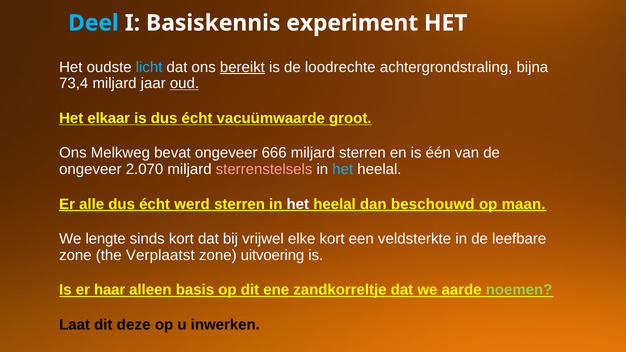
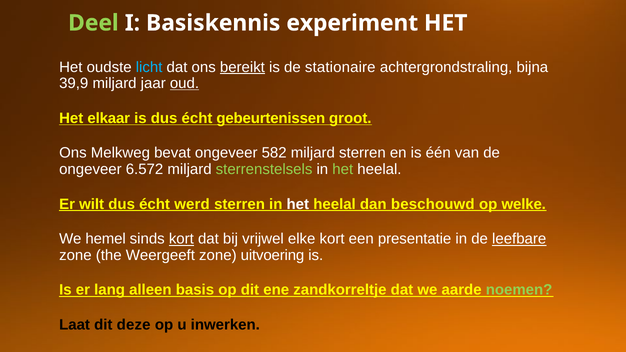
Deel colour: light blue -> light green (93, 23)
loodrechte: loodrechte -> stationaire (340, 67)
73,4: 73,4 -> 39,9 (74, 83)
vacuümwaarde: vacuümwaarde -> gebeurtenissen (271, 118)
666: 666 -> 582 (274, 153)
2.070: 2.070 -> 6.572 (145, 169)
sterrenstelsels colour: pink -> light green (264, 169)
het colour: light blue -> light green (343, 169)
alle: alle -> wilt (92, 204)
maan: maan -> welke (524, 204)
lengte: lengte -> hemel (106, 239)
kort underline: none -> present (181, 239)
veldsterkte: veldsterkte -> presentatie (415, 239)
leefbare underline: none -> present (519, 239)
Verplaatst: Verplaatst -> Weergeeft (160, 255)
haar: haar -> lang (110, 290)
